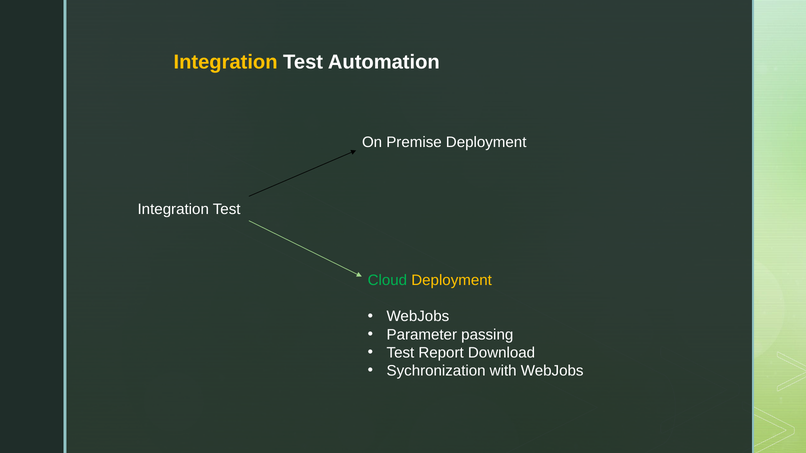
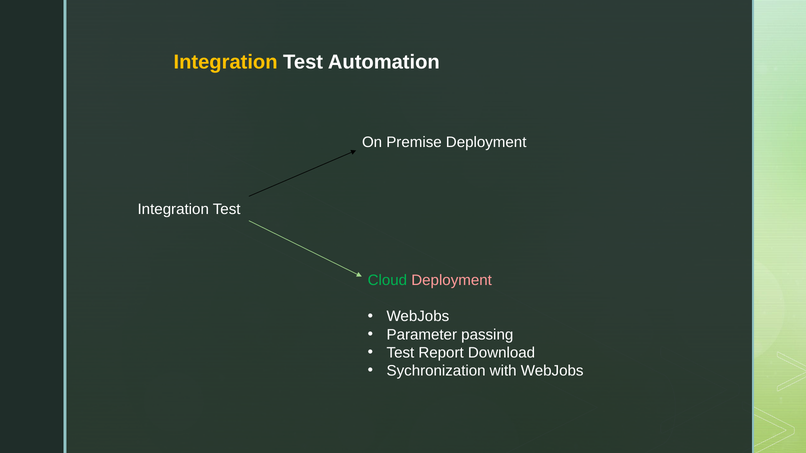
Deployment colour: yellow -> pink (452, 280)
